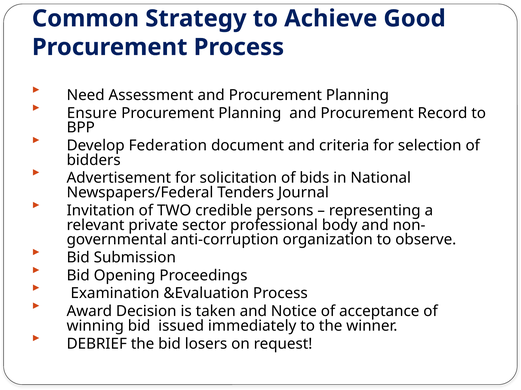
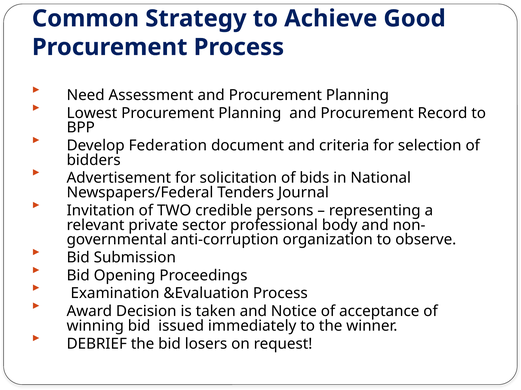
Ensure: Ensure -> Lowest (92, 113)
